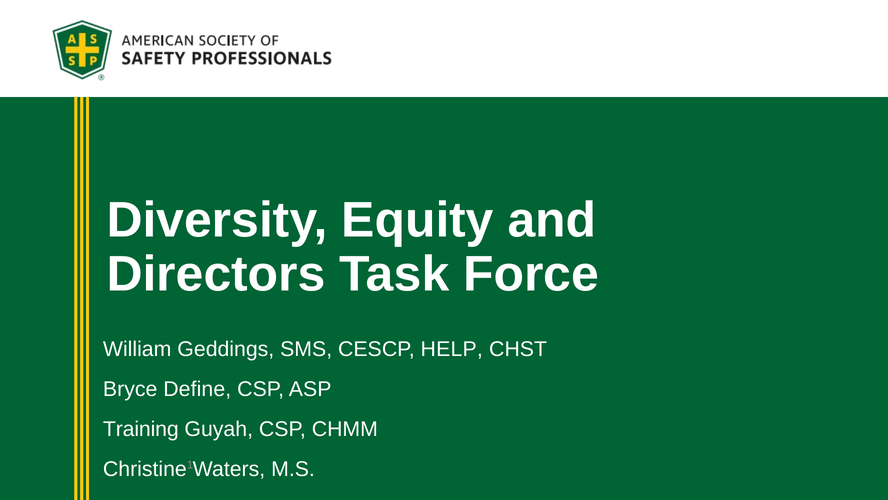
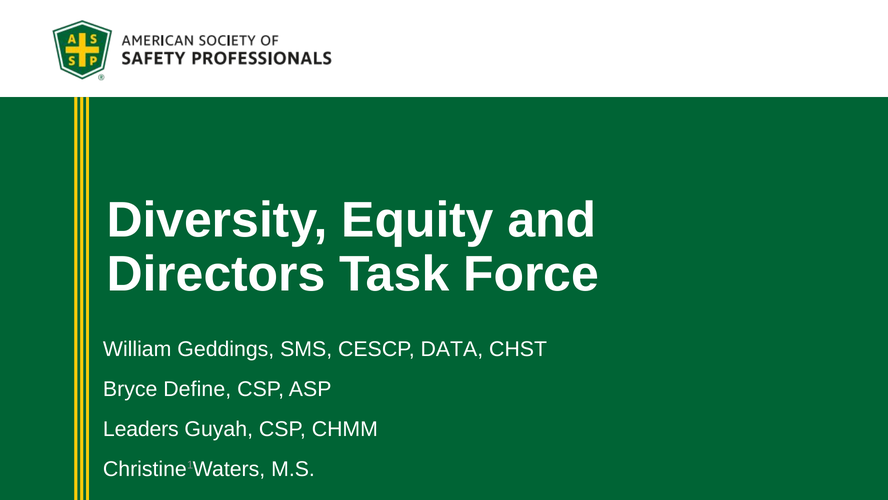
HELP: HELP -> DATA (452, 349)
Training: Training -> Leaders (141, 429)
